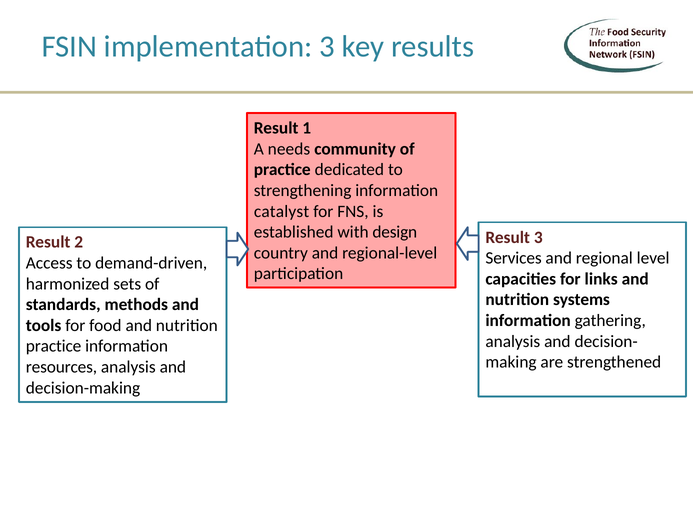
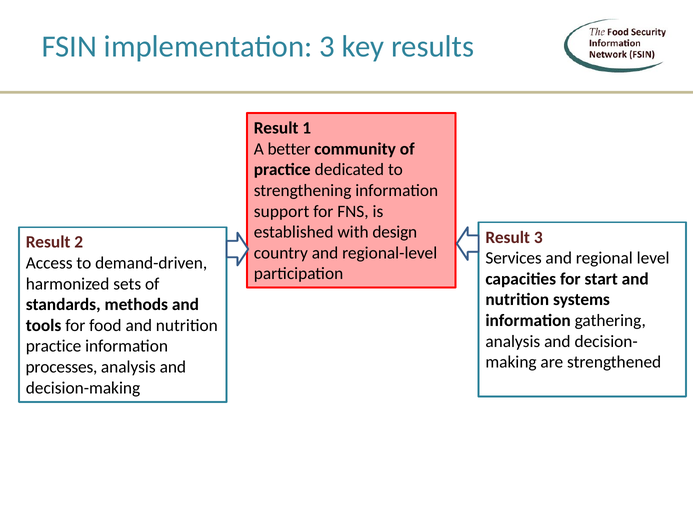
needs: needs -> better (289, 149)
catalyst: catalyst -> support (282, 211)
links: links -> start (601, 279)
resources: resources -> processes (62, 367)
